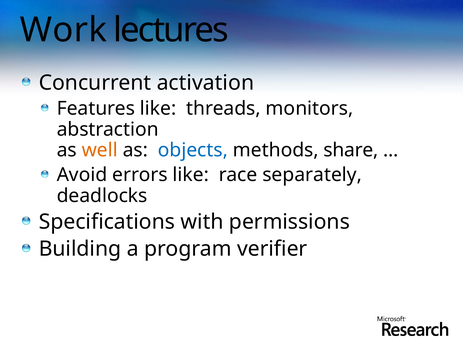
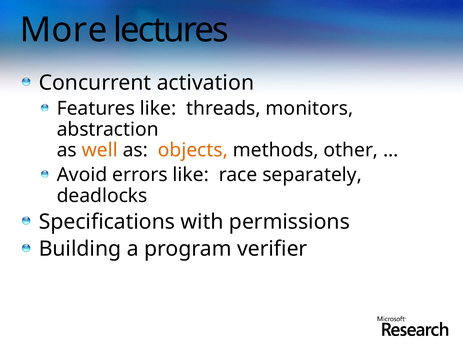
Work: Work -> More (64, 30)
objects colour: blue -> orange (193, 150)
share: share -> other (351, 150)
